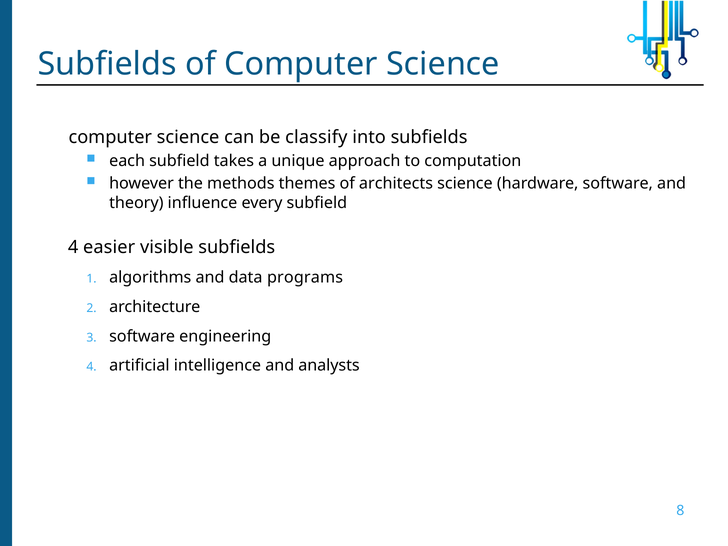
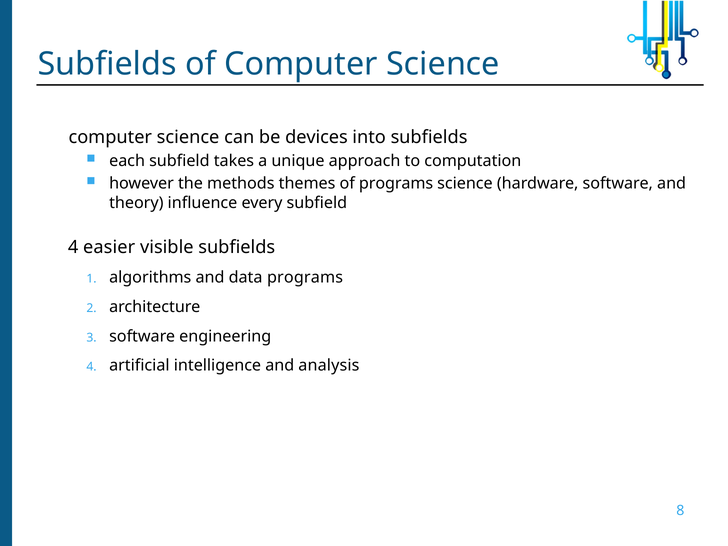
classify: classify -> devices (316, 137)
of architects: architects -> programs (396, 184)
analysts: analysts -> analysis (329, 366)
